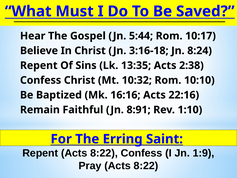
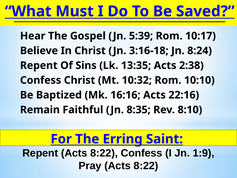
5:44: 5:44 -> 5:39 (141, 36)
8:91: 8:91 -> 8:35 (139, 110)
1:10: 1:10 -> 8:10 (190, 110)
